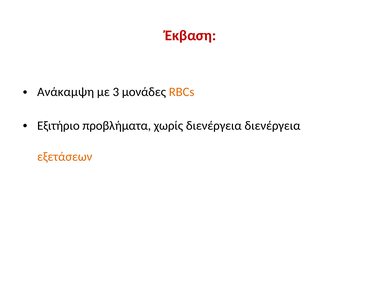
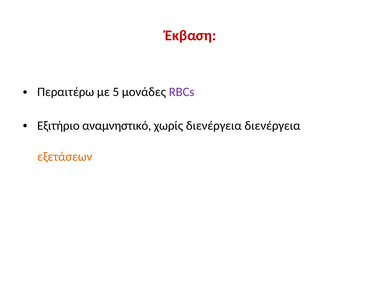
Ανάκαμψη: Ανάκαμψη -> Περαιτέρω (66, 92)
3: 3 -> 5 (116, 92)
RBCs colour: orange -> purple (182, 92)
προβλήματα: προβλήματα -> αναμνηστικό (117, 125)
